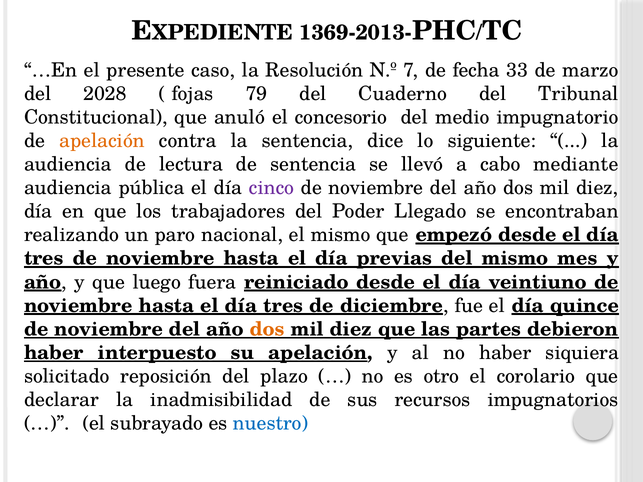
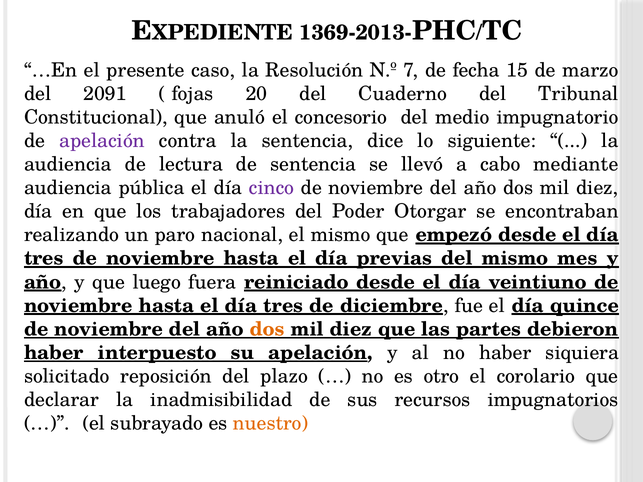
33: 33 -> 15 (517, 70)
2028: 2028 -> 2091 (105, 94)
79: 79 -> 20 (256, 94)
apelación colour: orange -> purple (102, 141)
Llegado: Llegado -> Otorgar (430, 212)
nuestro colour: blue -> orange (271, 424)
